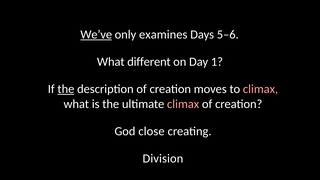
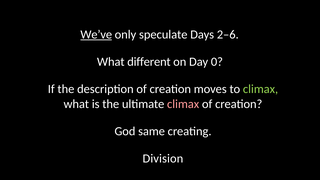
examines: examines -> speculate (163, 35)
5–6: 5–6 -> 2–6 (228, 35)
1: 1 -> 0 (217, 62)
the underline: present -> none (66, 89)
climax colour: pink -> light green (261, 89)
close: close -> same (152, 131)
